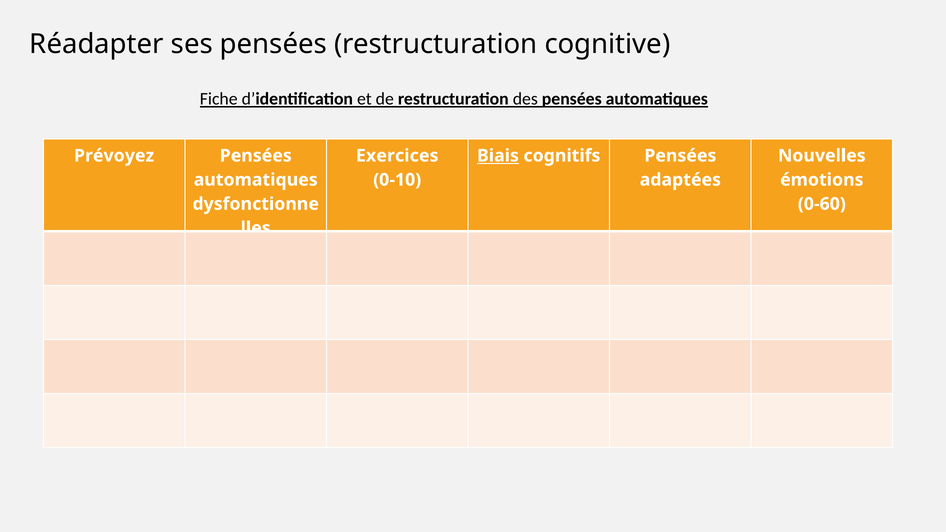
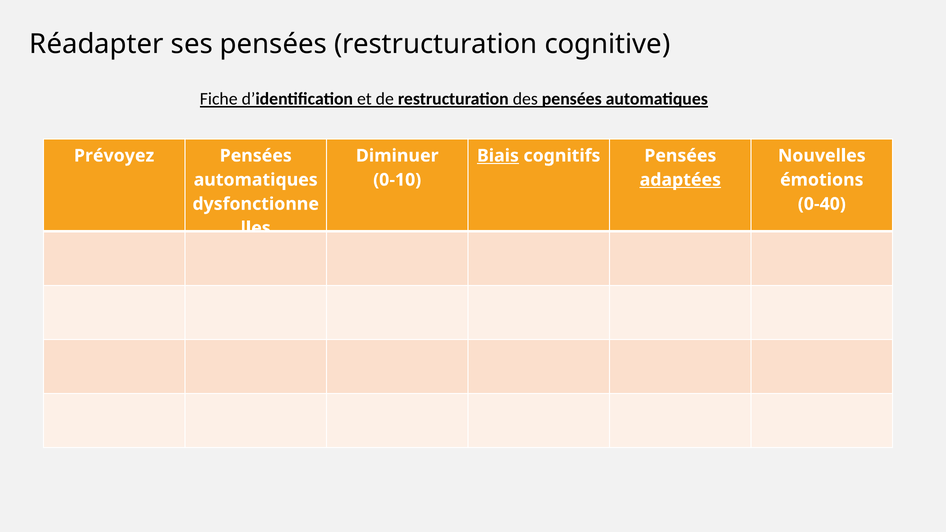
Exercices: Exercices -> Diminuer (397, 156)
adaptées underline: none -> present (680, 180)
0-60: 0-60 -> 0-40 (822, 204)
